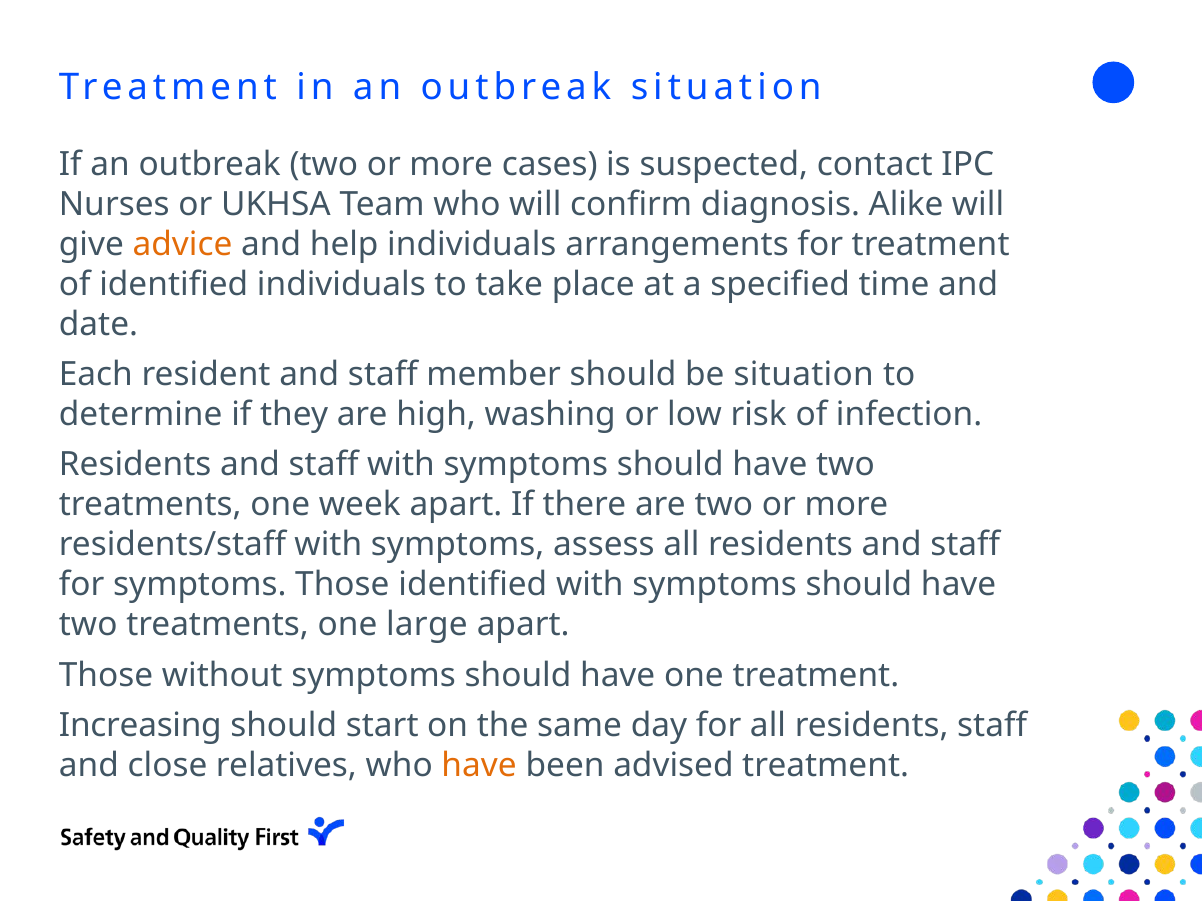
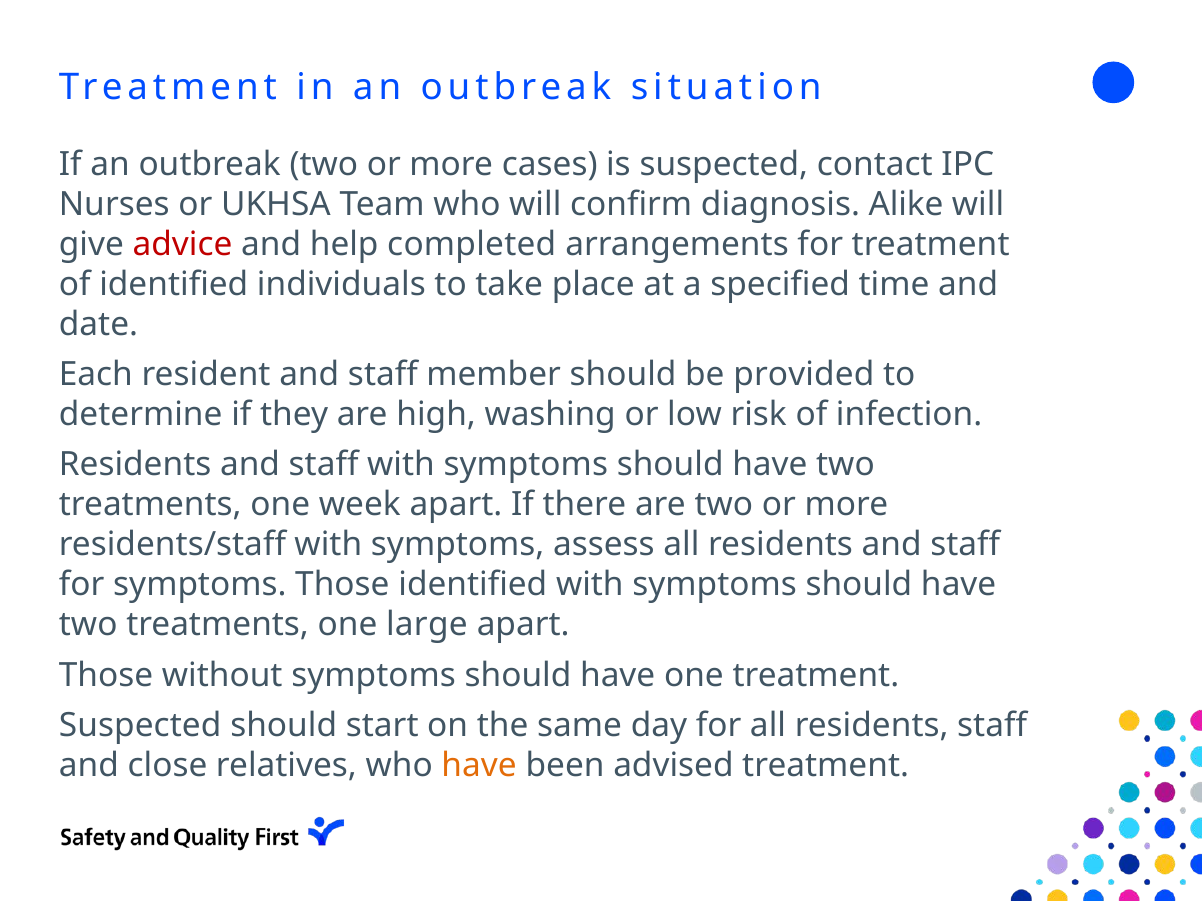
advice colour: orange -> red (183, 245)
help individuals: individuals -> completed (472, 245)
be situation: situation -> provided (804, 375)
Increasing: Increasing -> Suspected (140, 726)
